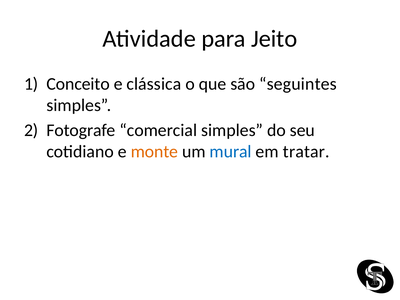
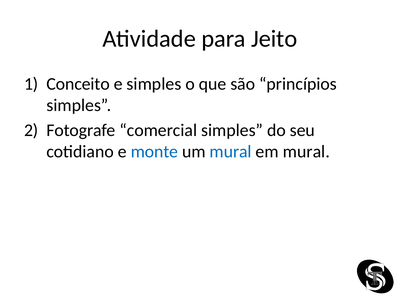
e clássica: clássica -> simples (154, 84)
seguintes: seguintes -> princípios (298, 84)
monte colour: orange -> blue (154, 151)
em tratar: tratar -> mural (306, 151)
